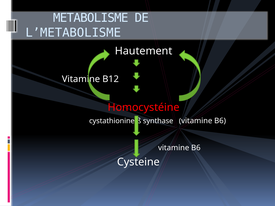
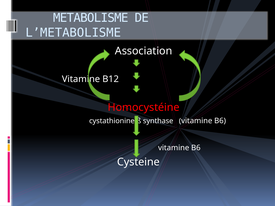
Hautement: Hautement -> Association (144, 51)
